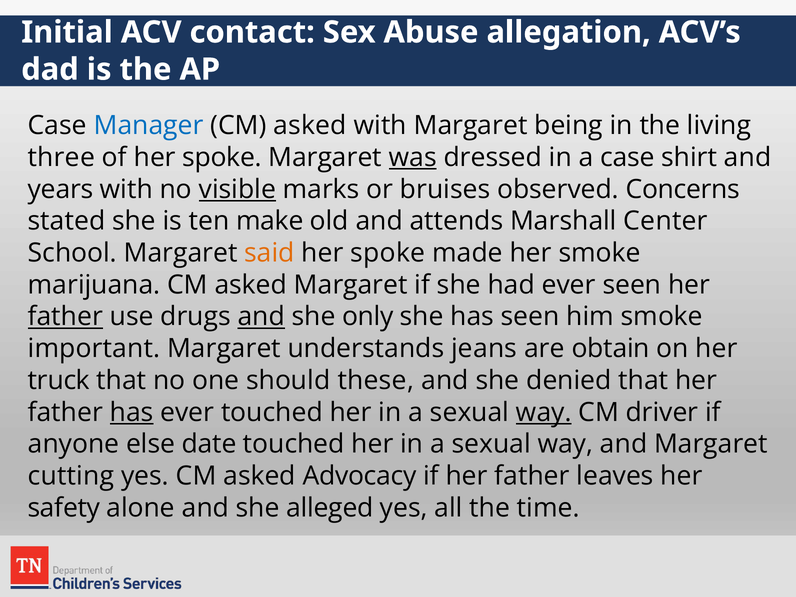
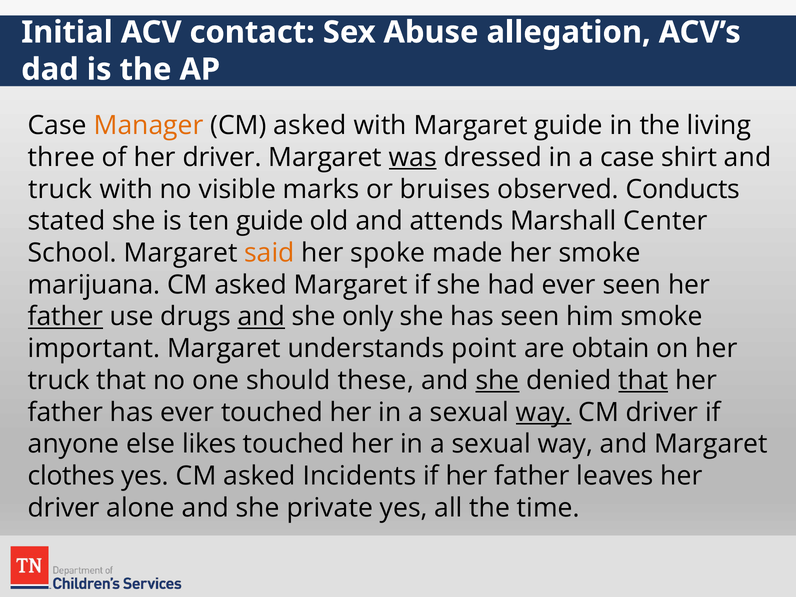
Manager colour: blue -> orange (149, 126)
Margaret being: being -> guide (569, 126)
of her spoke: spoke -> driver (222, 158)
years: years -> truck (60, 189)
visible underline: present -> none (237, 189)
Concerns: Concerns -> Conducts (683, 189)
ten make: make -> guide (270, 221)
jeans: jeans -> point (484, 349)
she underline: none -> present (497, 380)
that underline: none -> present (643, 380)
has underline: present -> none (132, 412)
date: date -> likes (209, 444)
cutting: cutting -> clothes (71, 476)
Advocacy: Advocacy -> Incidents (359, 476)
safety: safety -> driver (64, 508)
alleged: alleged -> private (330, 508)
